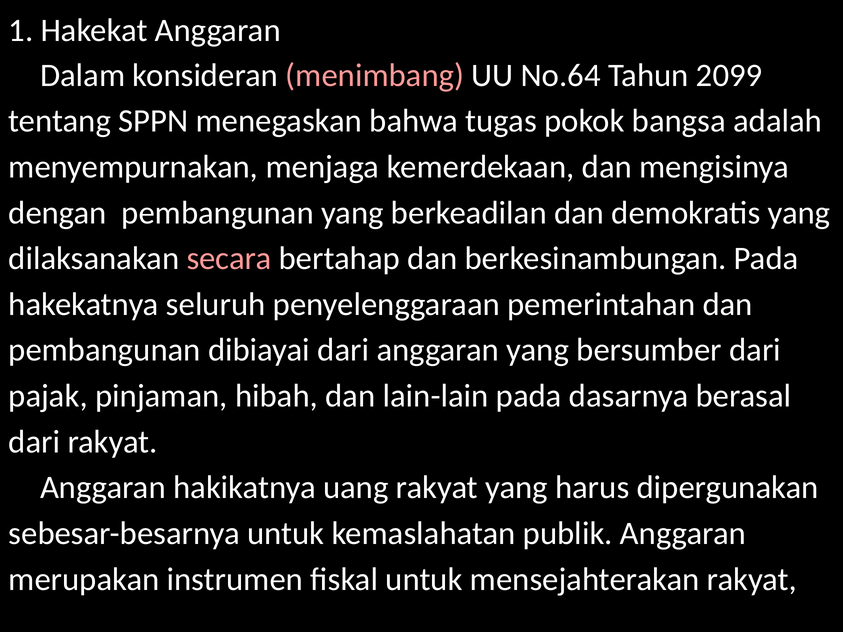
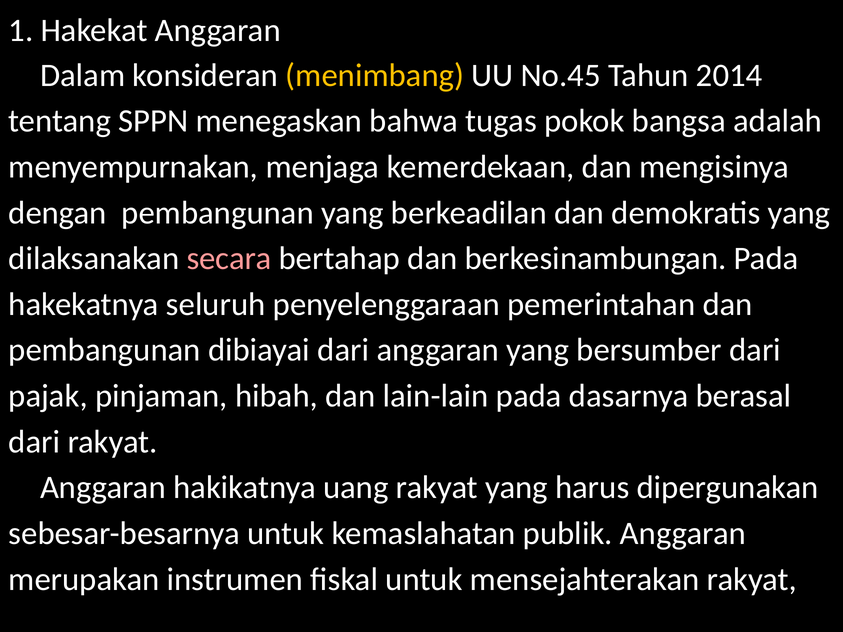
menimbang colour: pink -> yellow (375, 75)
No.64: No.64 -> No.45 (561, 75)
2099: 2099 -> 2014 (729, 75)
